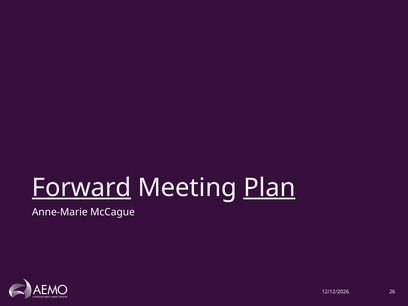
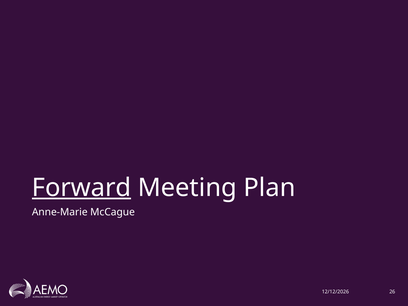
Plan underline: present -> none (269, 188)
